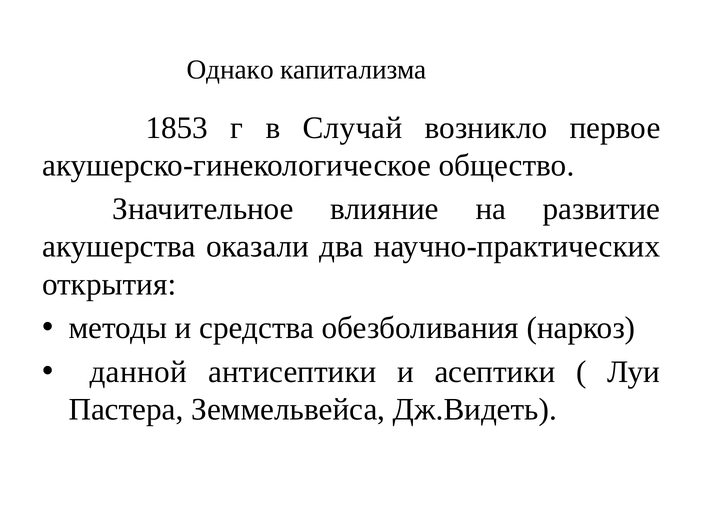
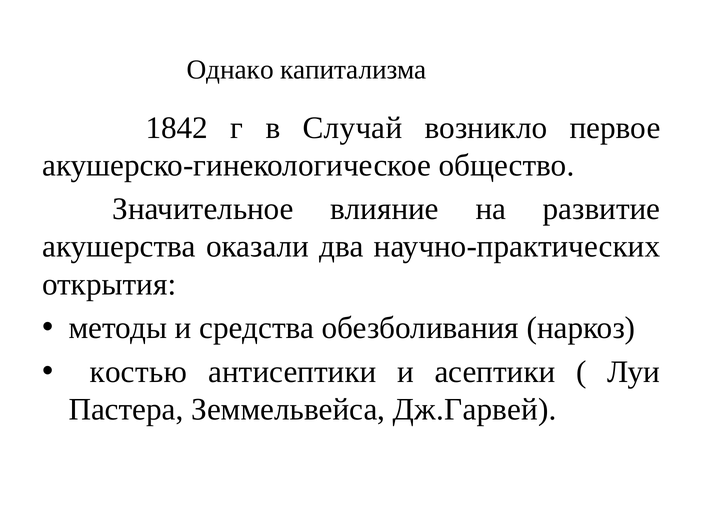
1853: 1853 -> 1842 (177, 128)
данной: данной -> костью (138, 371)
Дж.Видеть: Дж.Видеть -> Дж.Гарвей (475, 409)
